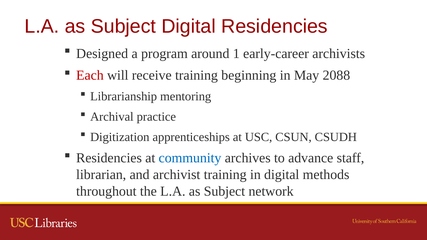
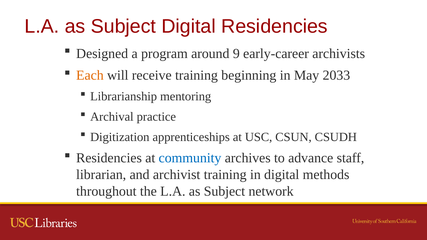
1: 1 -> 9 (236, 54)
Each colour: red -> orange (90, 75)
2088: 2088 -> 2033 (336, 75)
